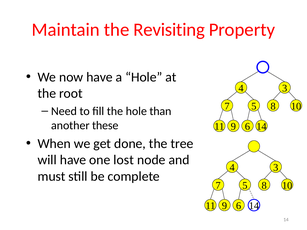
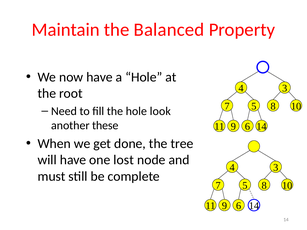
Revisiting: Revisiting -> Balanced (169, 30)
than: than -> look (160, 111)
